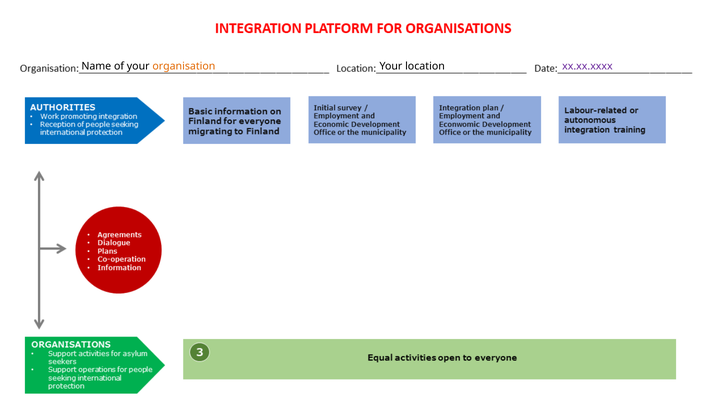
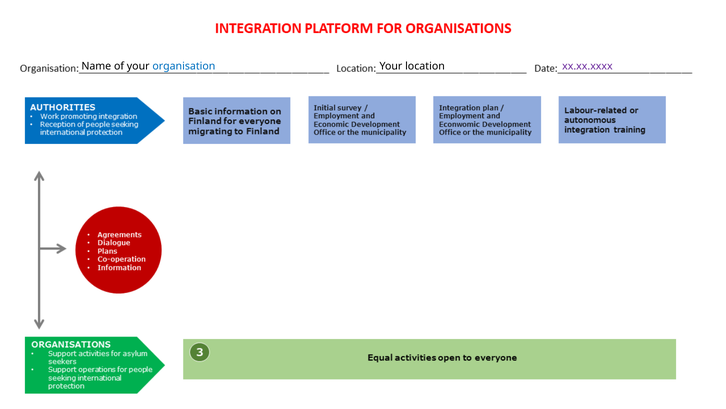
organisation colour: orange -> blue (184, 66)
